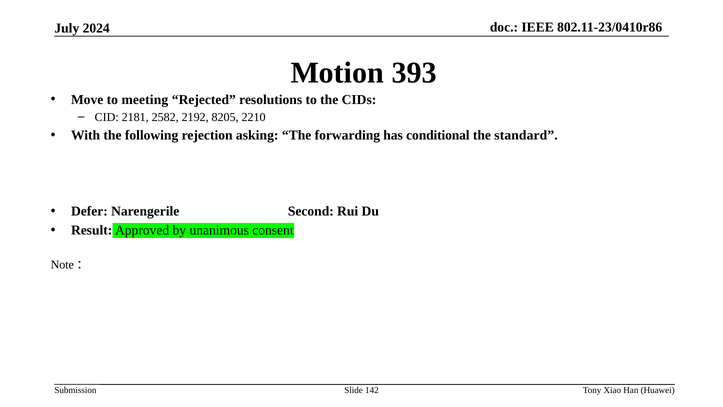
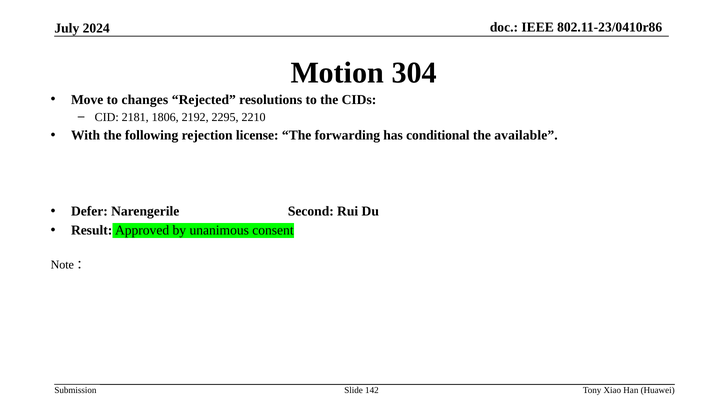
393: 393 -> 304 (414, 73)
meeting: meeting -> changes (145, 99)
2582: 2582 -> 1806 (165, 117)
8205: 8205 -> 2295 (225, 117)
asking: asking -> license (257, 135)
standard: standard -> available (526, 135)
